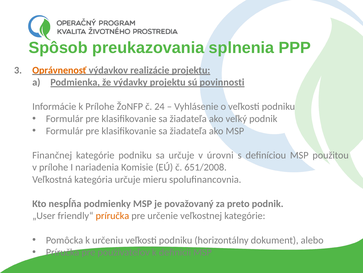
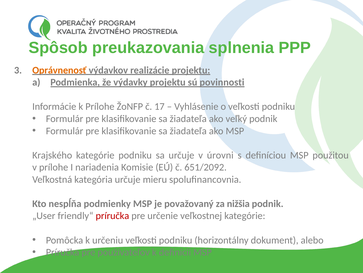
24: 24 -> 17 (159, 106)
Finančnej: Finančnej -> Krajského (52, 155)
651/2008: 651/2008 -> 651/2092 (206, 167)
preto: preto -> nižšia (238, 203)
príručka colour: orange -> red (112, 215)
